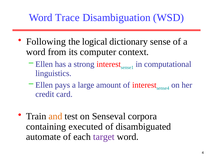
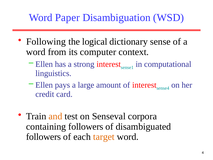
Trace: Trace -> Paper (67, 18)
containing executed: executed -> followers (86, 126)
automate: automate -> followers (43, 137)
target colour: purple -> orange (104, 137)
